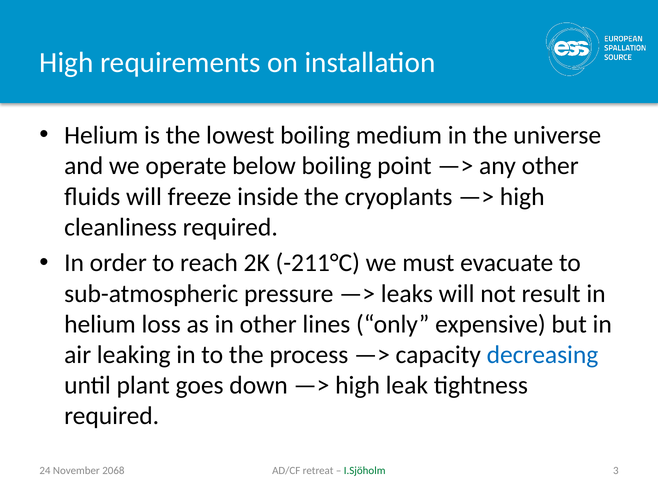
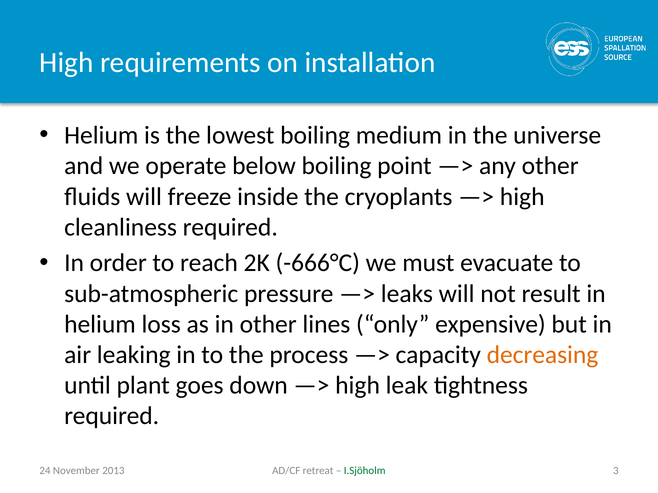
-211°C: -211°C -> -666°C (318, 263)
decreasing colour: blue -> orange (542, 355)
2068: 2068 -> 2013 (113, 471)
